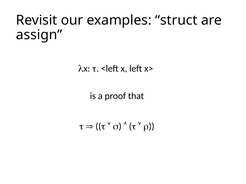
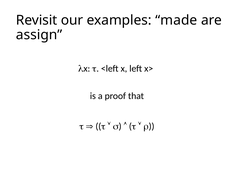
struct: struct -> made (176, 20)
